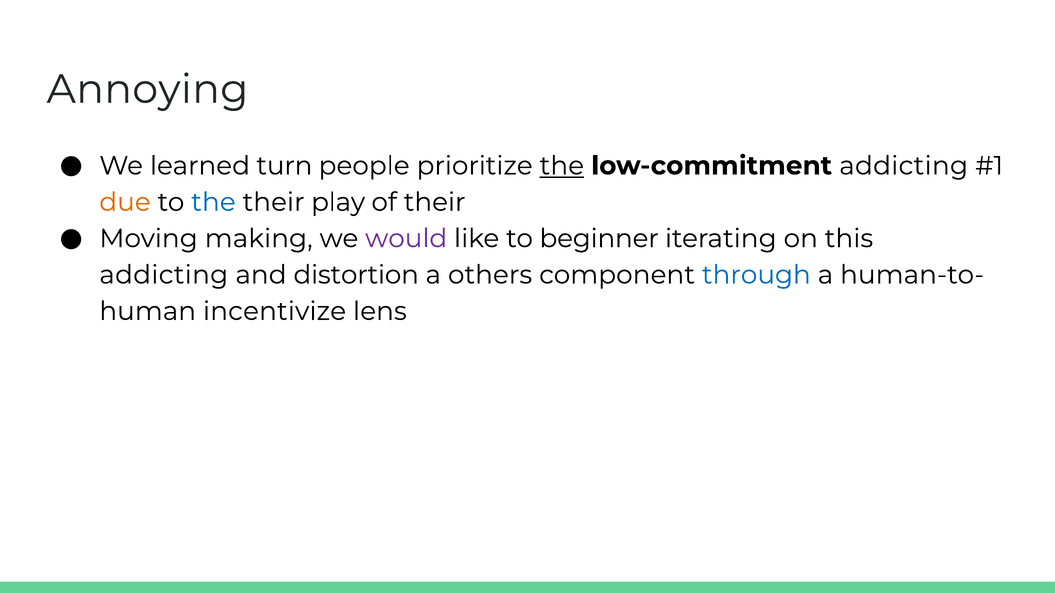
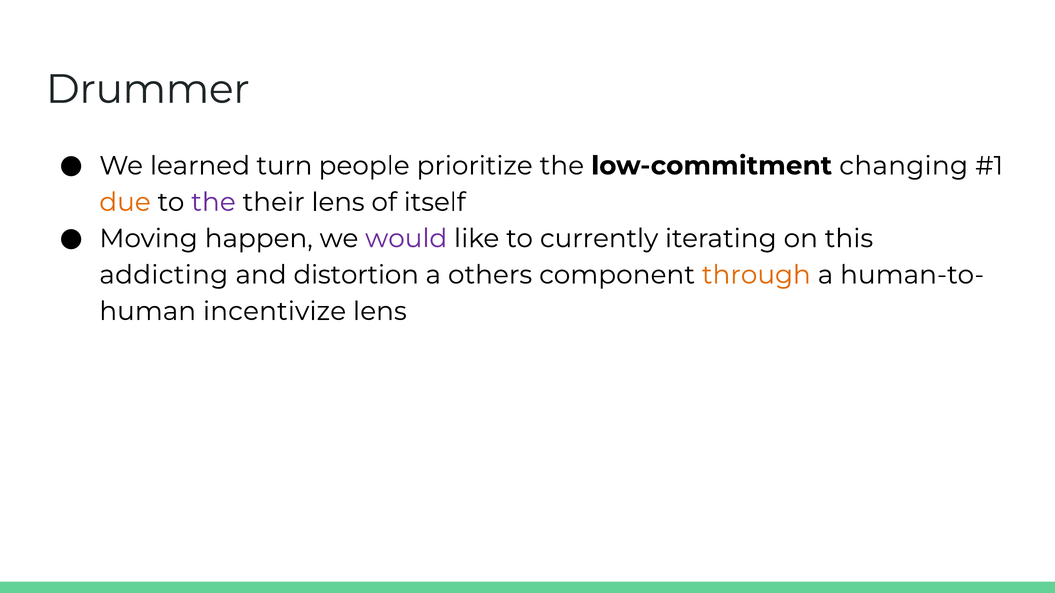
Annoying: Annoying -> Drummer (148, 89)
the underline: present -> none (562, 166)
low-commitment addicting: addicting -> changing (904, 166)
the colour: blue -> purple (213, 202)
their play: play -> lens (338, 202)
of their: their -> itself (435, 202)
making: making -> happen (259, 239)
beginner: beginner -> currently (599, 239)
through colour: blue -> orange (756, 275)
